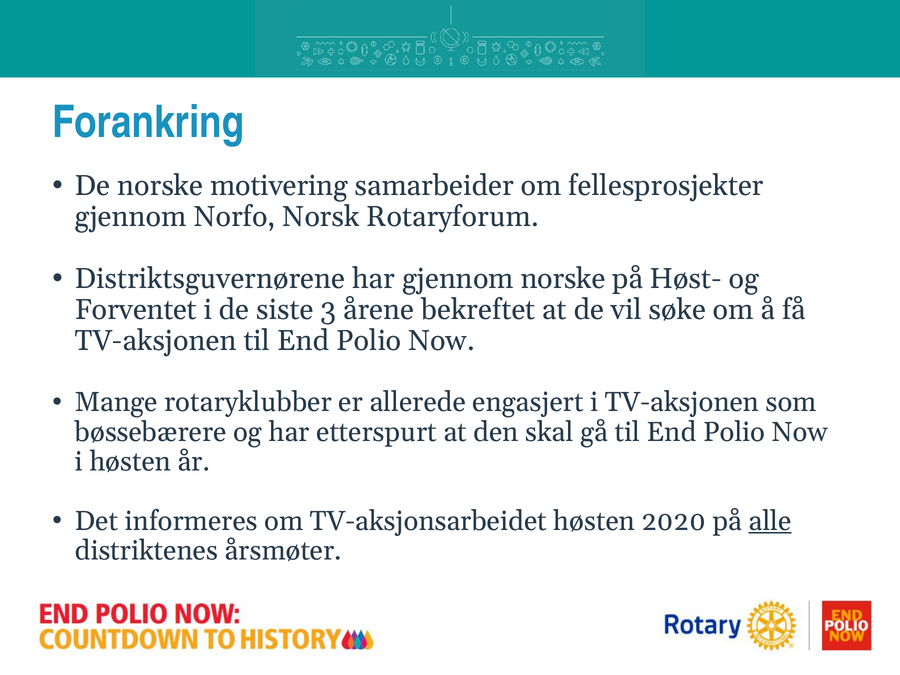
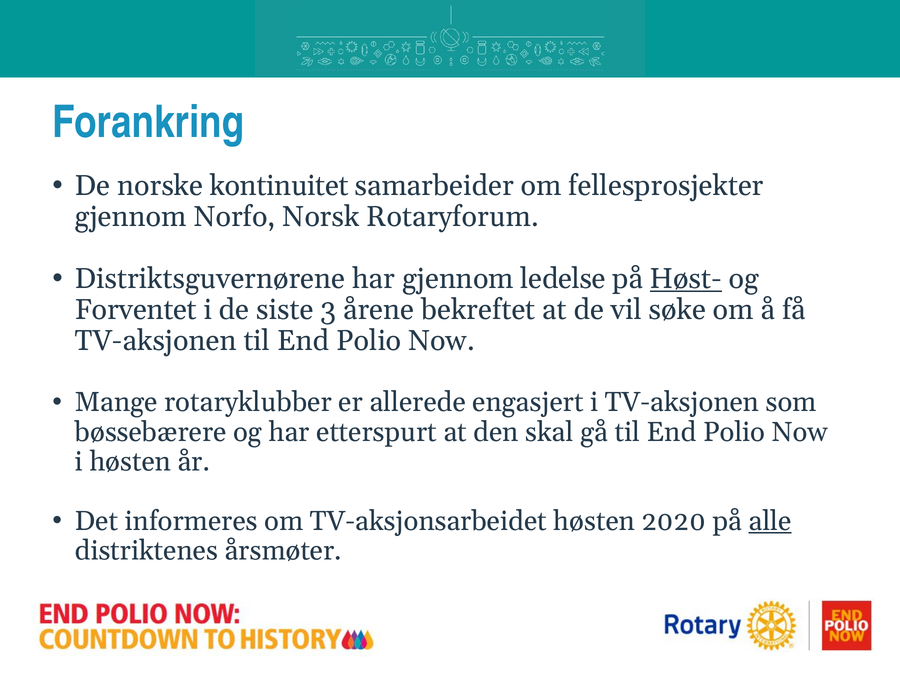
motivering: motivering -> kontinuitet (279, 186)
gjennom norske: norske -> ledelse (563, 279)
Høst- underline: none -> present (686, 279)
